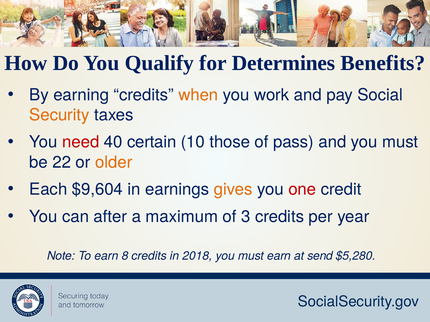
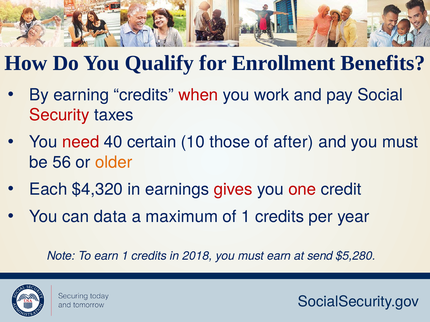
Determines: Determines -> Enrollment (284, 63)
when colour: orange -> red (198, 95)
Security colour: orange -> red (59, 115)
pass: pass -> after (293, 142)
22: 22 -> 56 (62, 162)
$9,604: $9,604 -> $4,320 (97, 190)
gives colour: orange -> red (233, 190)
after: after -> data (110, 217)
of 3: 3 -> 1 (246, 217)
earn 8: 8 -> 1 (125, 256)
